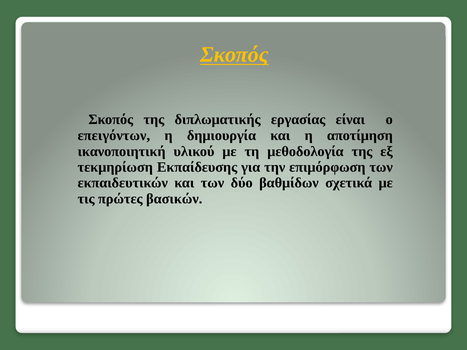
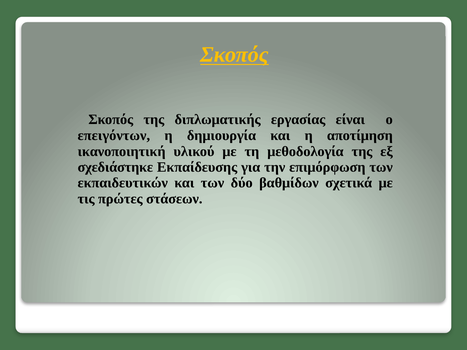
τεκμηρίωση: τεκμηρίωση -> σχεδιάστηκε (115, 167)
βασικών: βασικών -> στάσεων (174, 199)
